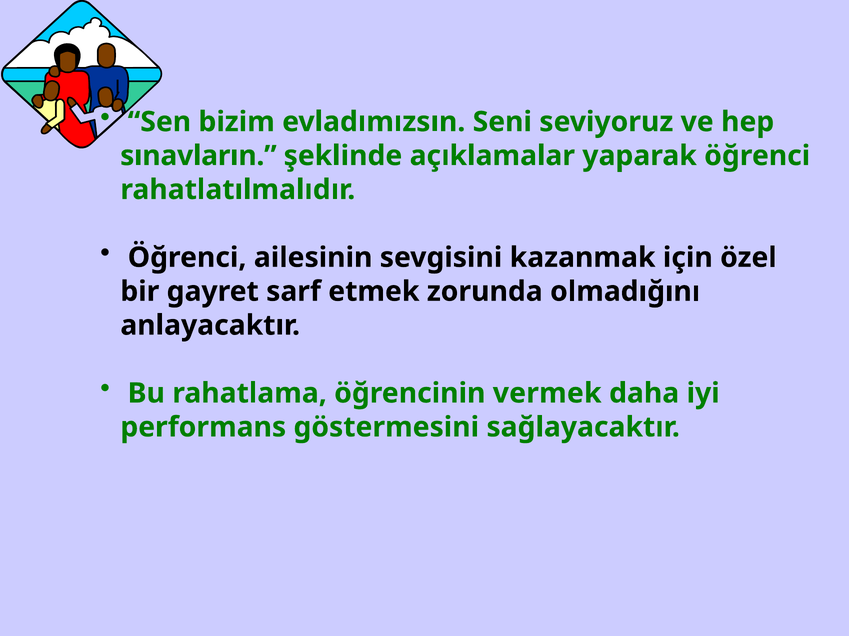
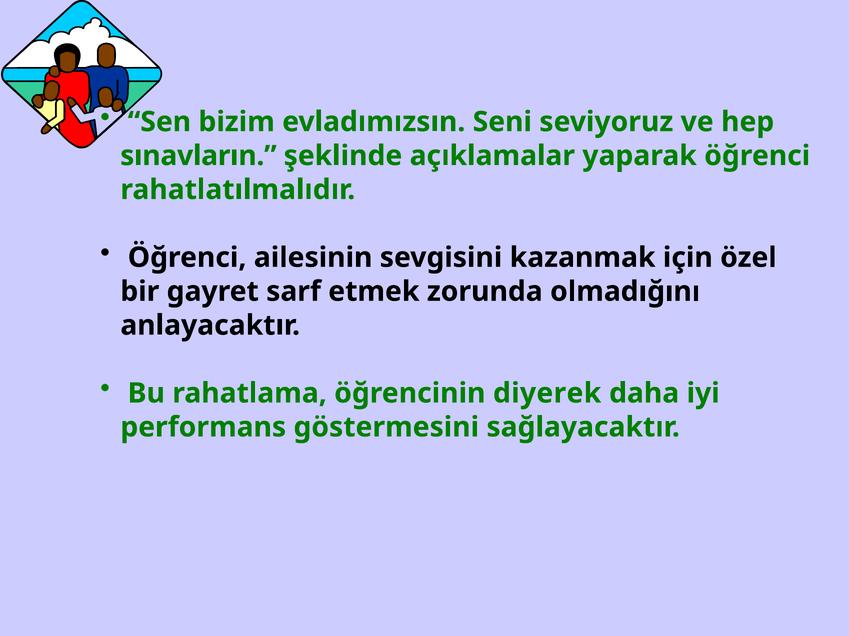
vermek: vermek -> diyerek (547, 394)
